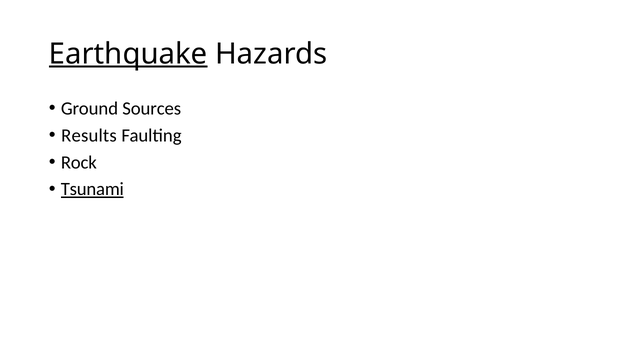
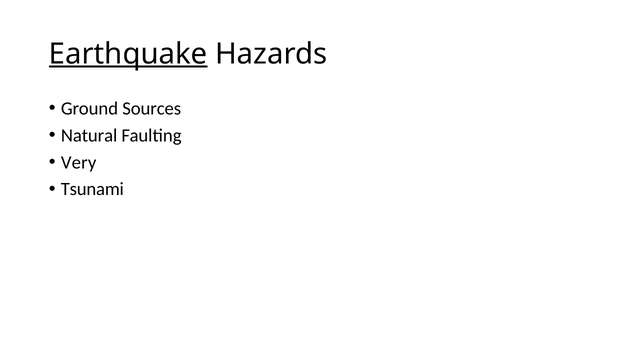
Results: Results -> Natural (89, 135)
Rock: Rock -> Very (79, 162)
Tsunami underline: present -> none (92, 189)
